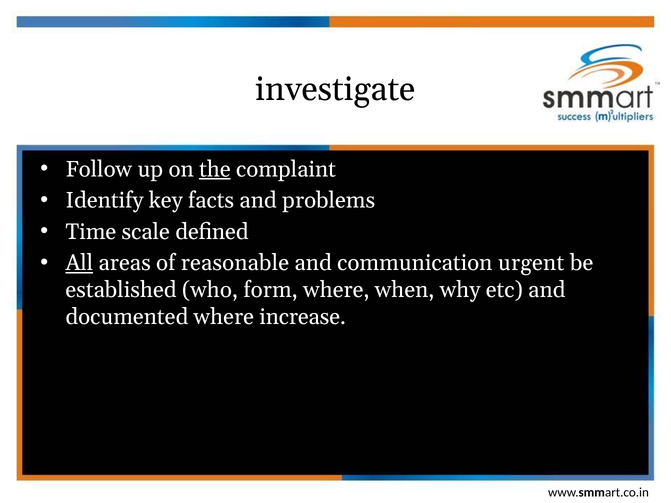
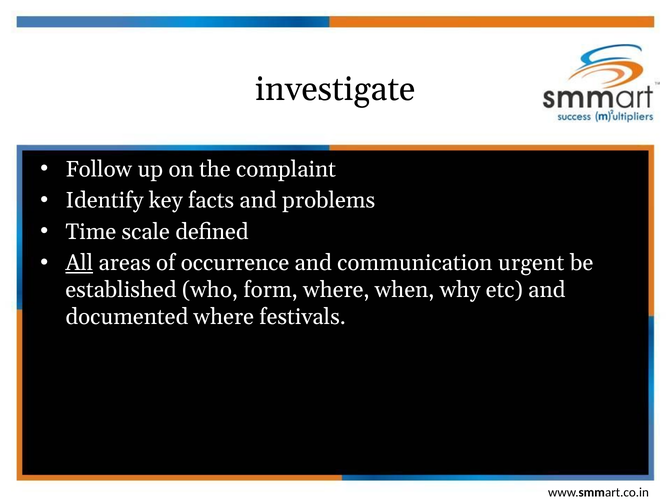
the underline: present -> none (215, 169)
reasonable: reasonable -> occurrence (235, 263)
increase: increase -> festivals (303, 317)
